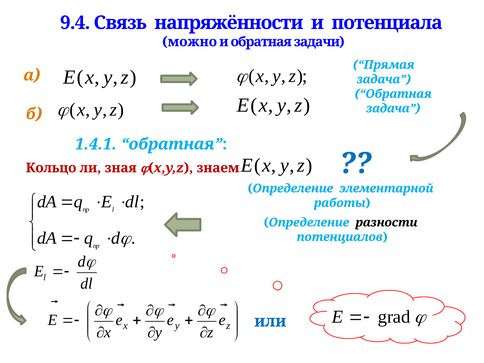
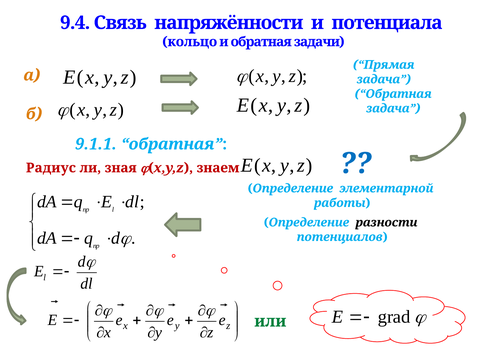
можно: можно -> кольцо (190, 42)
1.4.1: 1.4.1 -> 9.1.1 (96, 144)
Кольцо: Кольцо -> Радиус (51, 168)
или colour: blue -> green (270, 321)
